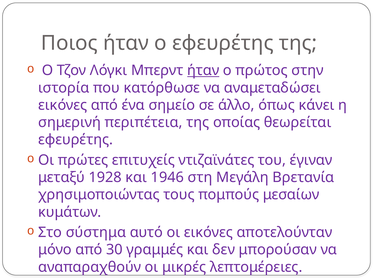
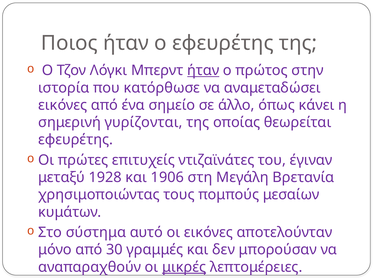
περιπέτεια: περιπέτεια -> γυρίζονται (144, 123)
1946: 1946 -> 1906 (167, 178)
μικρές underline: none -> present (184, 268)
